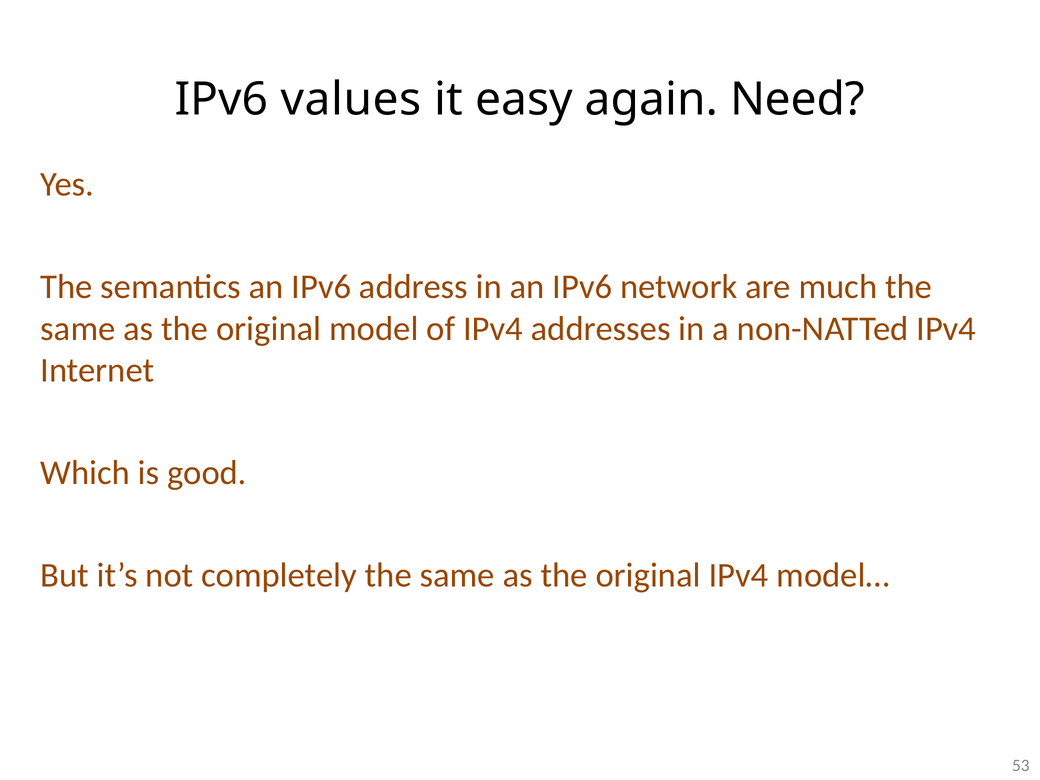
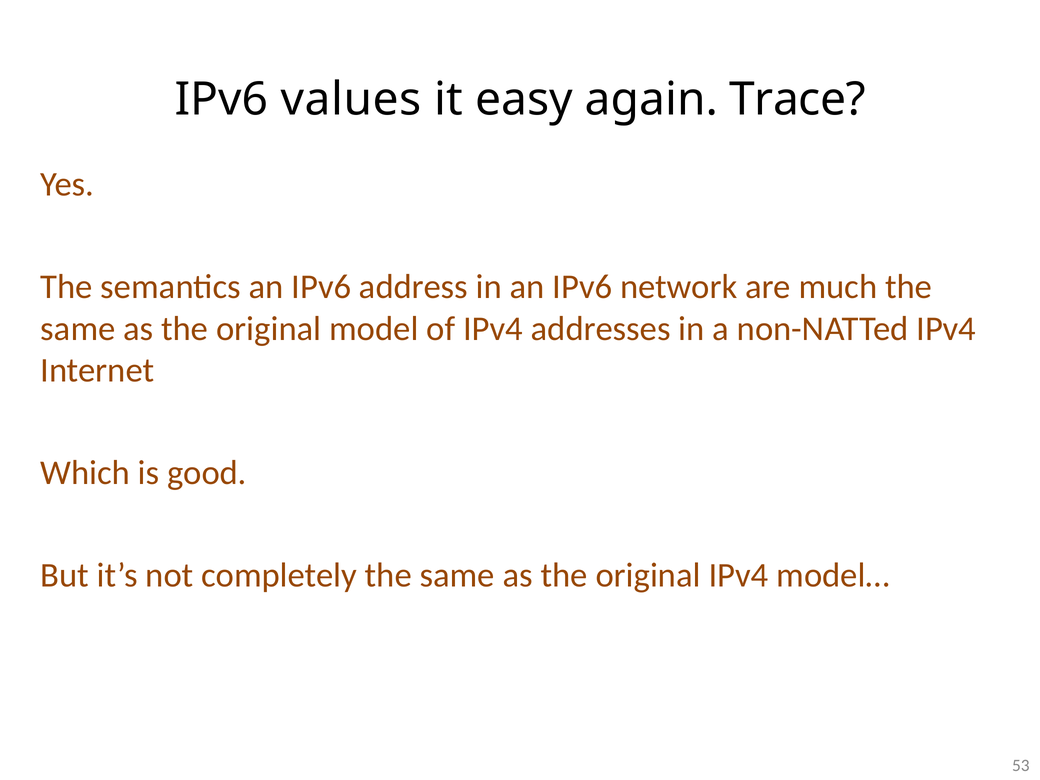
Need: Need -> Trace (798, 99)
